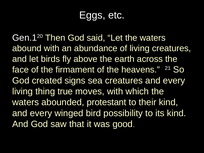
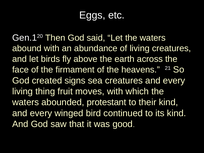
true: true -> fruit (65, 91)
possibility: possibility -> continued (123, 113)
